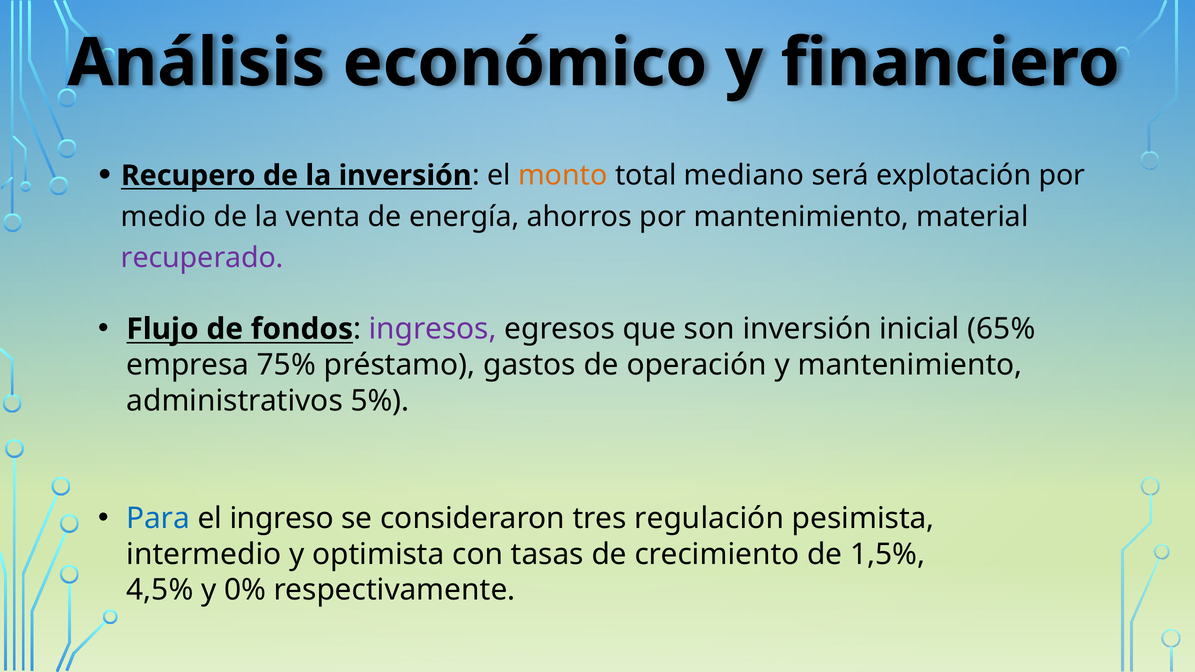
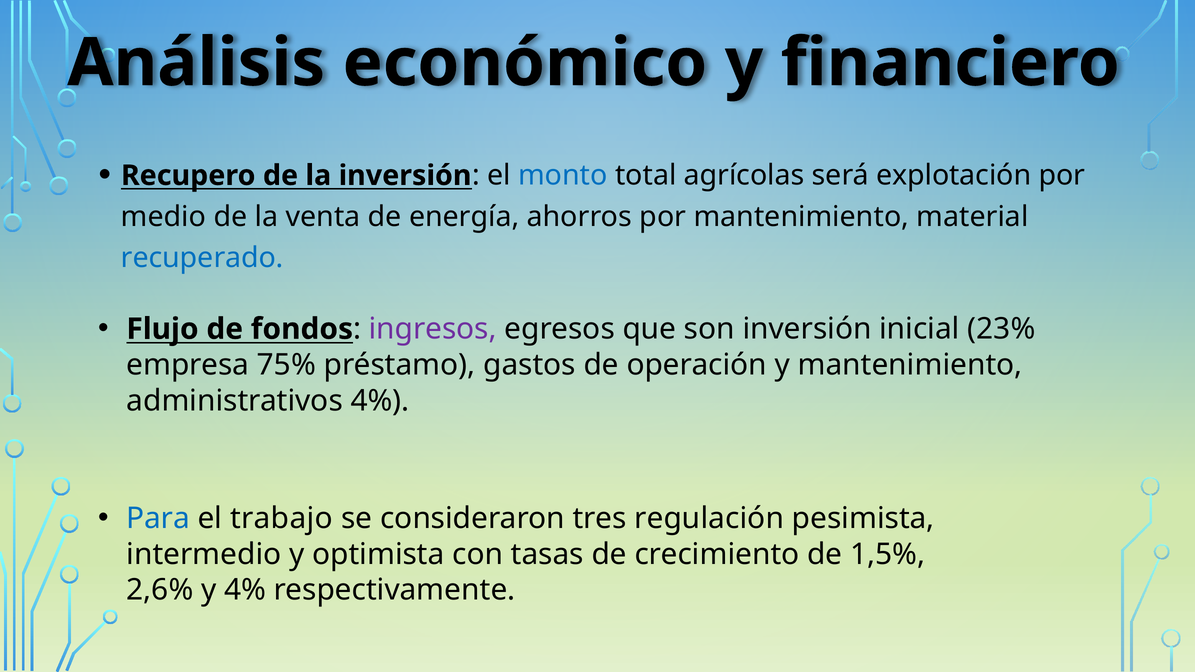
monto colour: orange -> blue (563, 176)
mediano: mediano -> agrícolas (744, 176)
recuperado colour: purple -> blue (202, 258)
65%: 65% -> 23% (1001, 329)
administrativos 5%: 5% -> 4% (380, 401)
ingreso: ingreso -> trabajo (281, 518)
4,5%: 4,5% -> 2,6% (160, 590)
y 0%: 0% -> 4% (245, 590)
